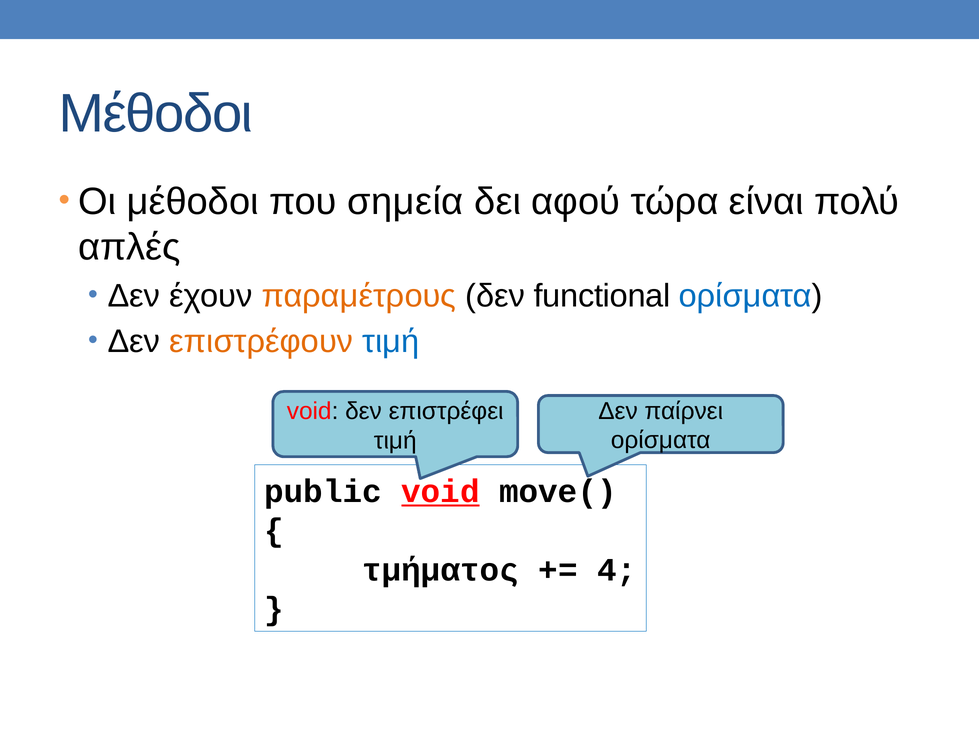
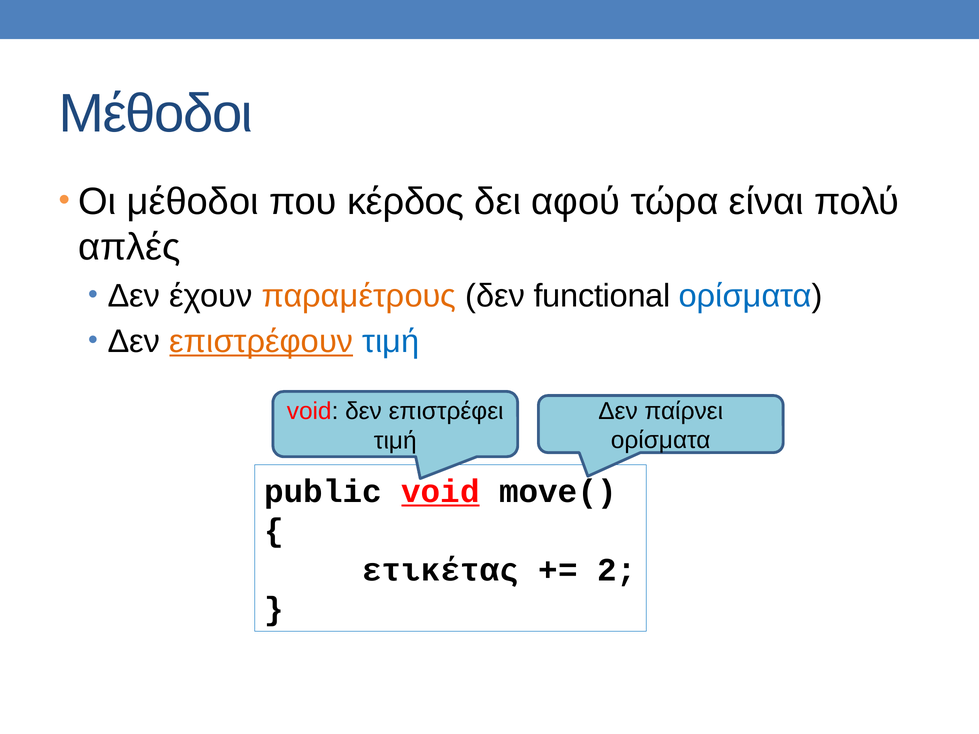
σημεία: σημεία -> κέρδος (406, 202)
επιστρέφουν underline: none -> present (261, 342)
τμήματος: τμήματος -> ετικέτας (441, 570)
4: 4 -> 2 (617, 570)
